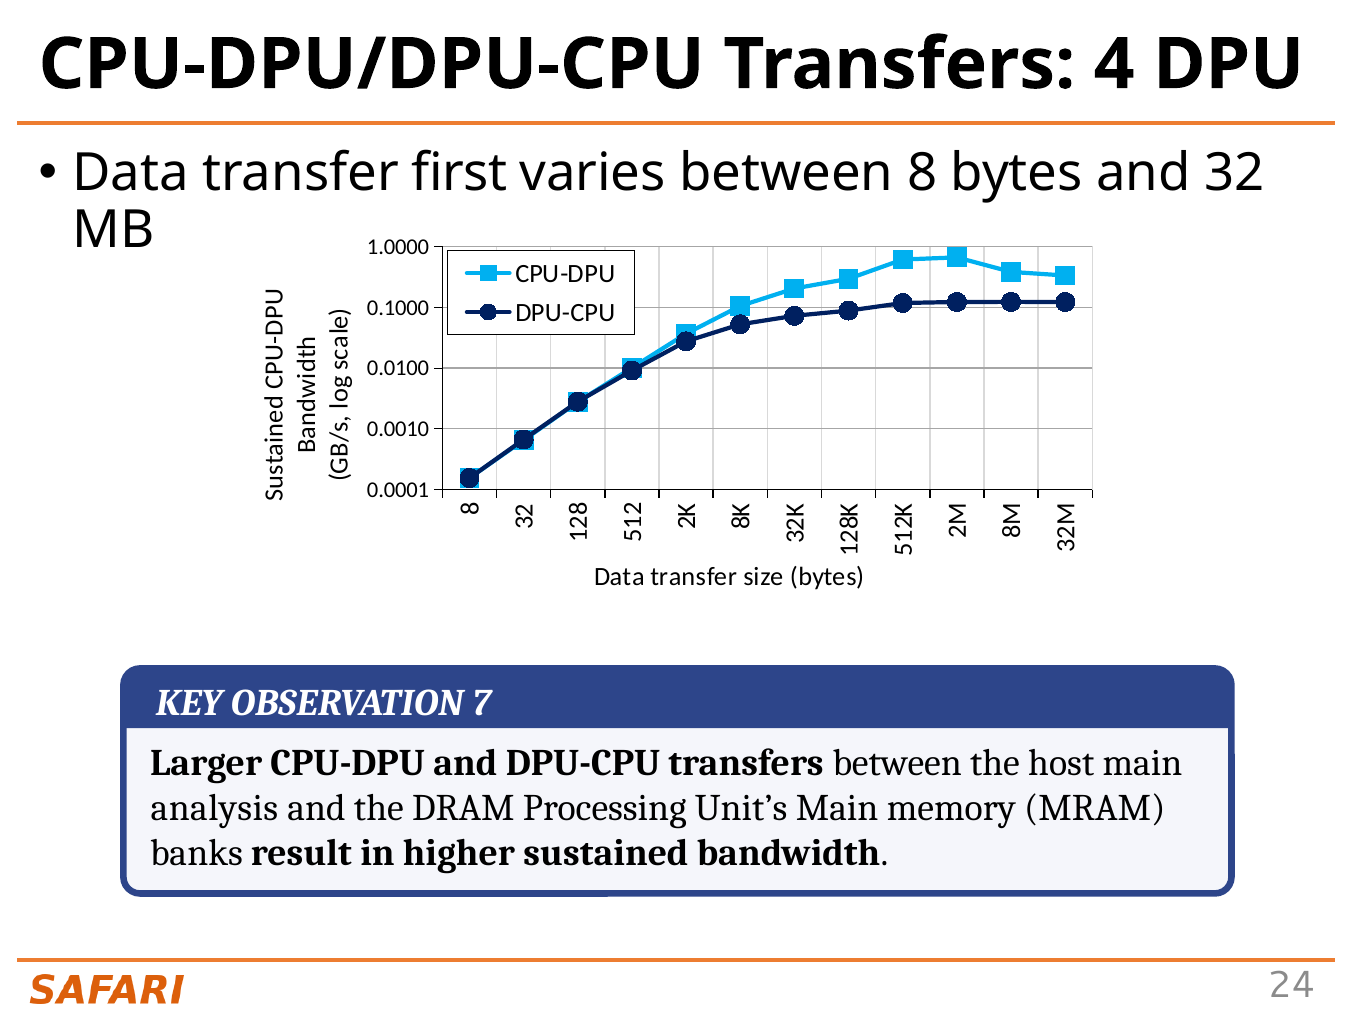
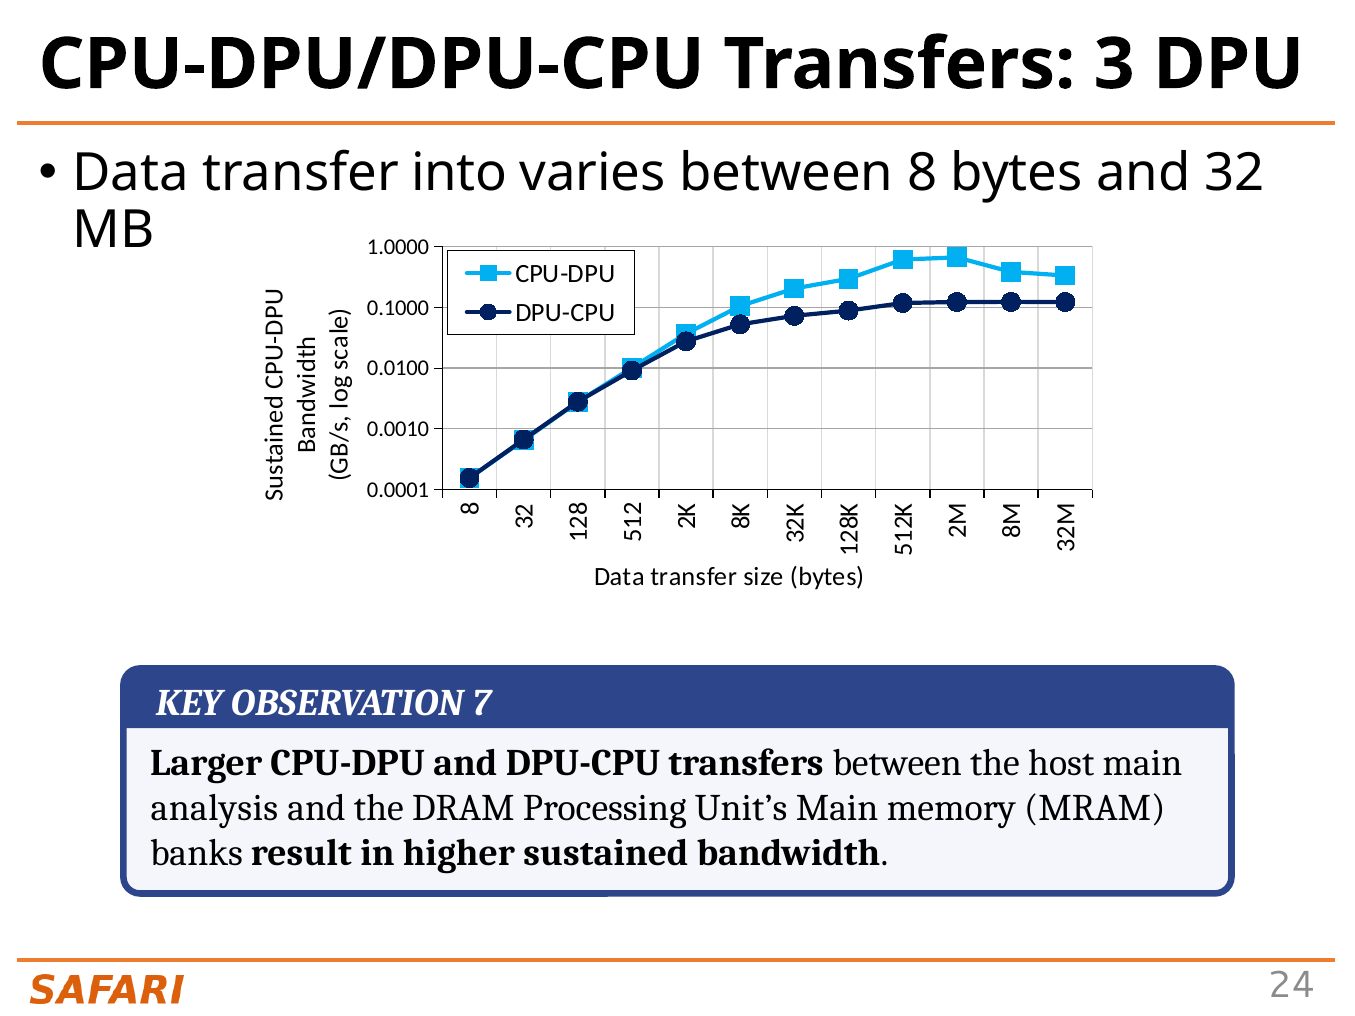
Transfers 4: 4 -> 3 (1114, 65)
first: first -> into (459, 174)
